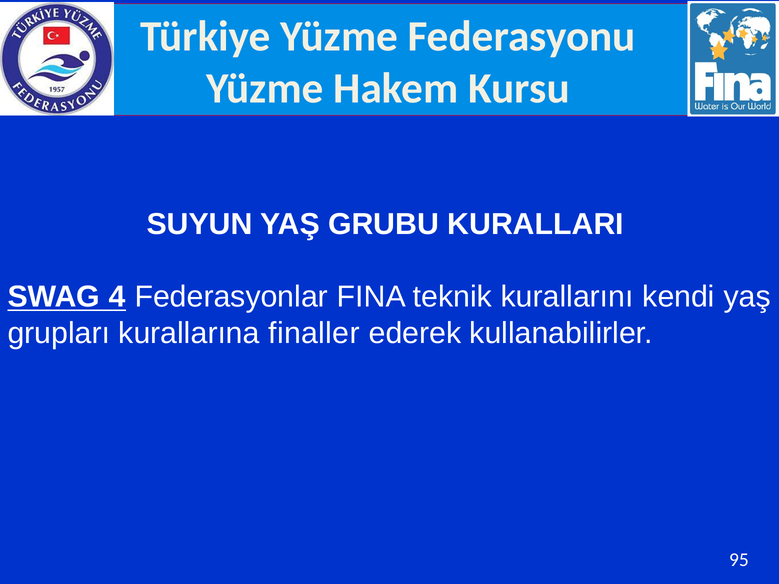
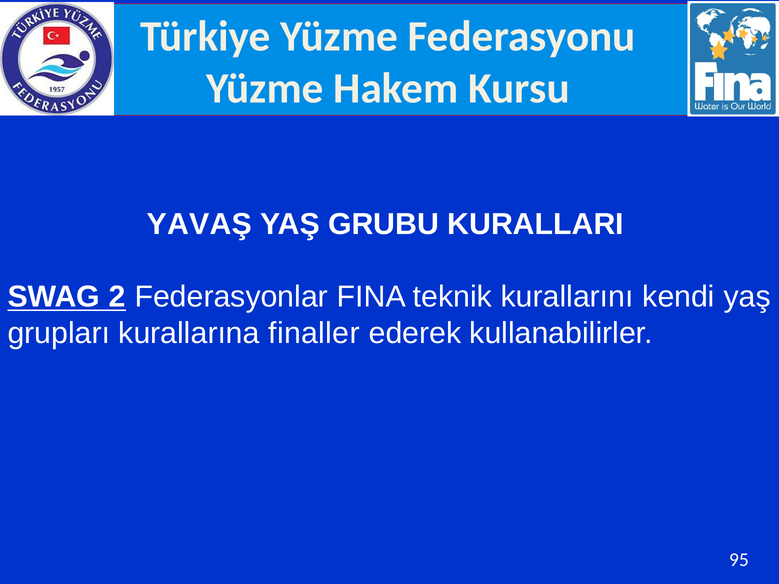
SUYUN: SUYUN -> YAVAŞ (199, 224)
4: 4 -> 2 (117, 297)
